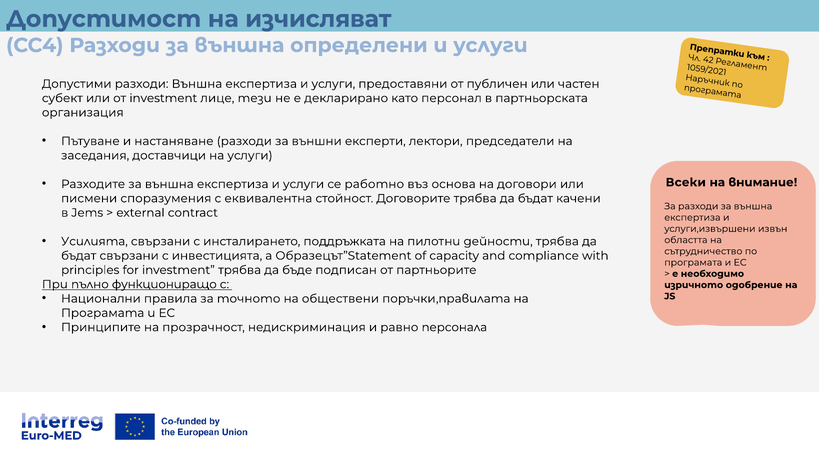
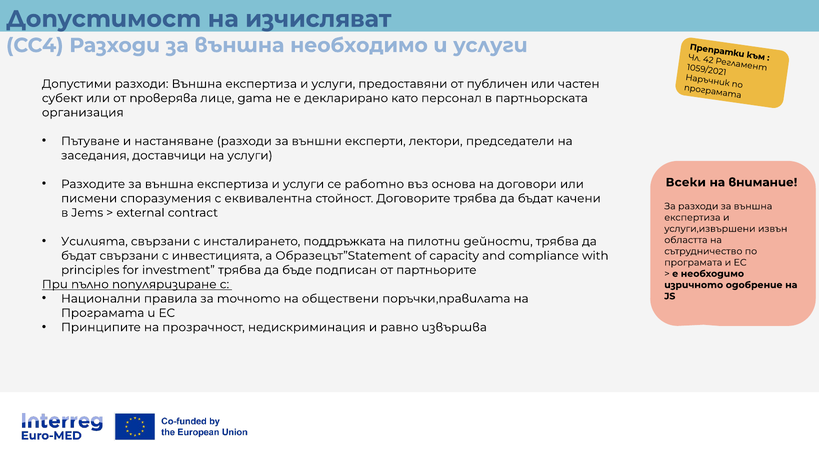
външна определени: определени -> необходимо (359, 45)
от investment: investment -> проверява (163, 98)
тези: тези -> дата (255, 98)
функциониращо: функциониращо -> популяризиране (164, 285)
персонала: персонала -> извършва (454, 328)
